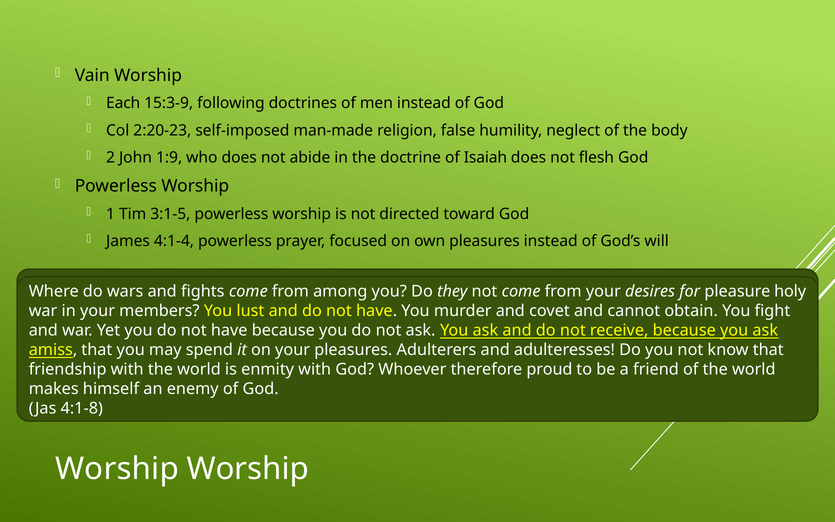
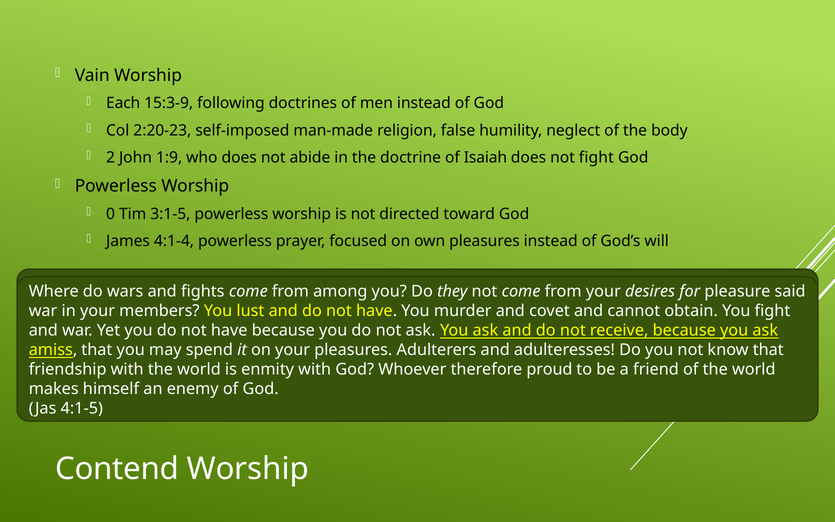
not flesh: flesh -> fight (596, 157)
1: 1 -> 0 (111, 214)
holy: holy -> said (790, 291)
4:1-8: 4:1-8 -> 4:1-5 (82, 408)
Worship: Worship -> Contend (117, 469)
